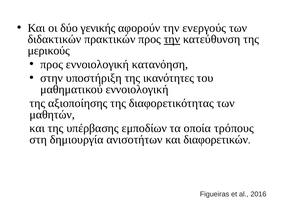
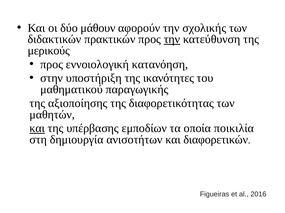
γενικής: γενικής -> μάθουν (98, 28)
ενεργούς: ενεργούς -> σχολικής (204, 28)
μαθηματικού εννοιολογική: εννοιολογική -> παραγωγικής (137, 90)
και underline: none -> present (37, 129)
τρόπους: τρόπους -> ποικιλία (234, 129)
